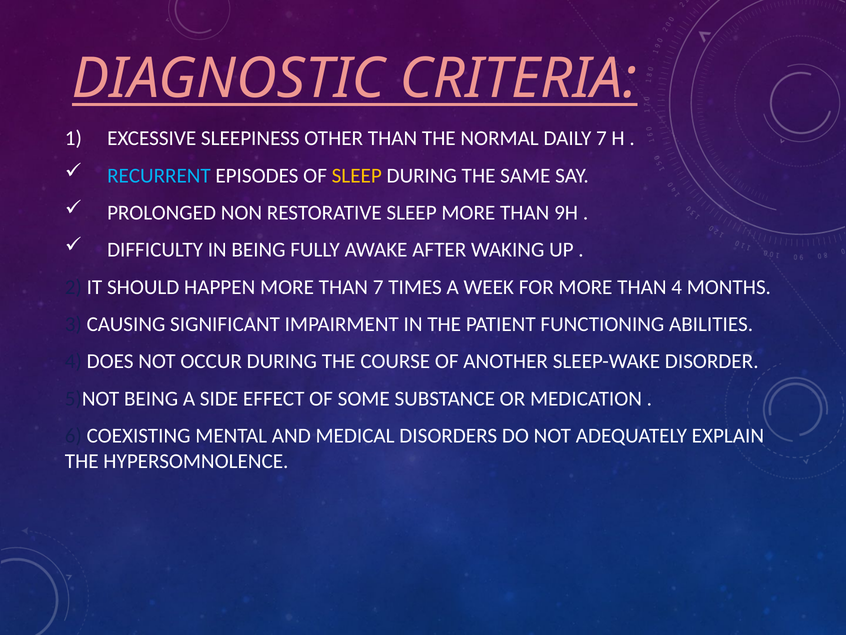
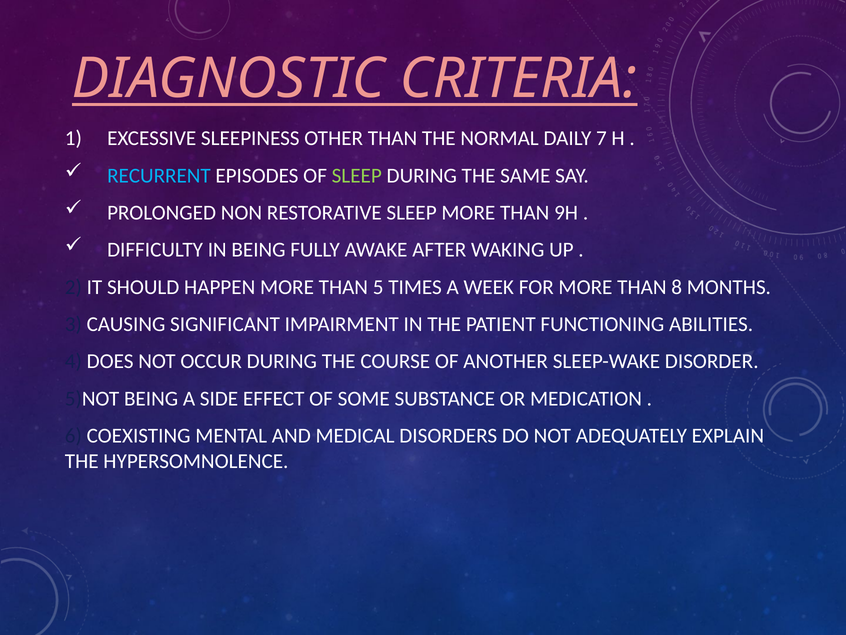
SLEEP colour: yellow -> light green (357, 175)
THAN 7: 7 -> 5 (378, 287)
THAN 4: 4 -> 8 (677, 287)
